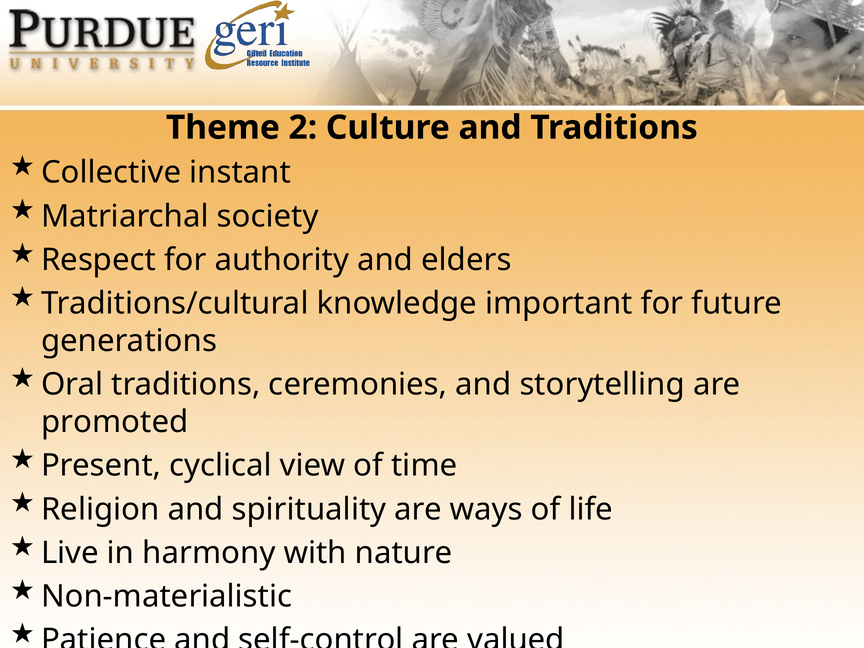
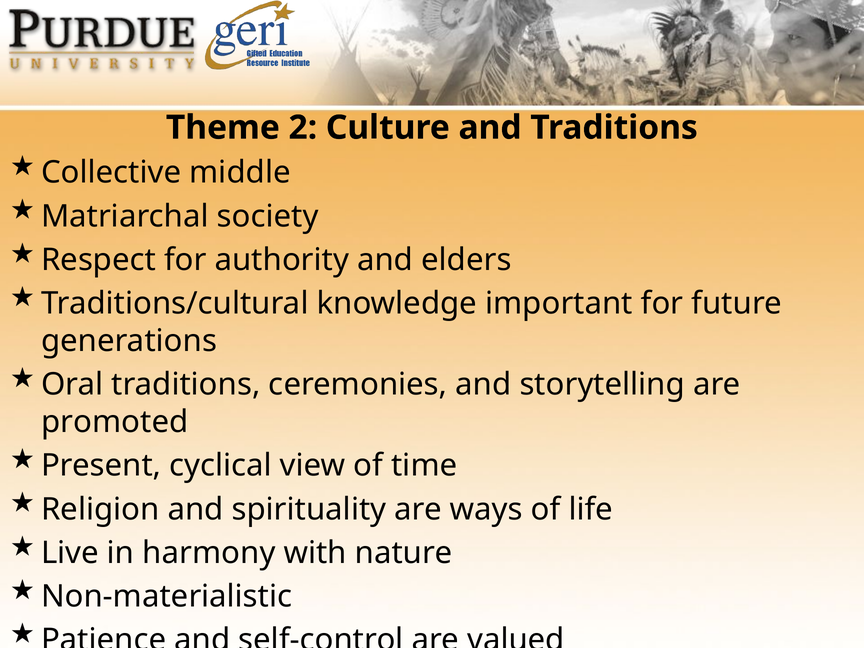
instant: instant -> middle (240, 173)
